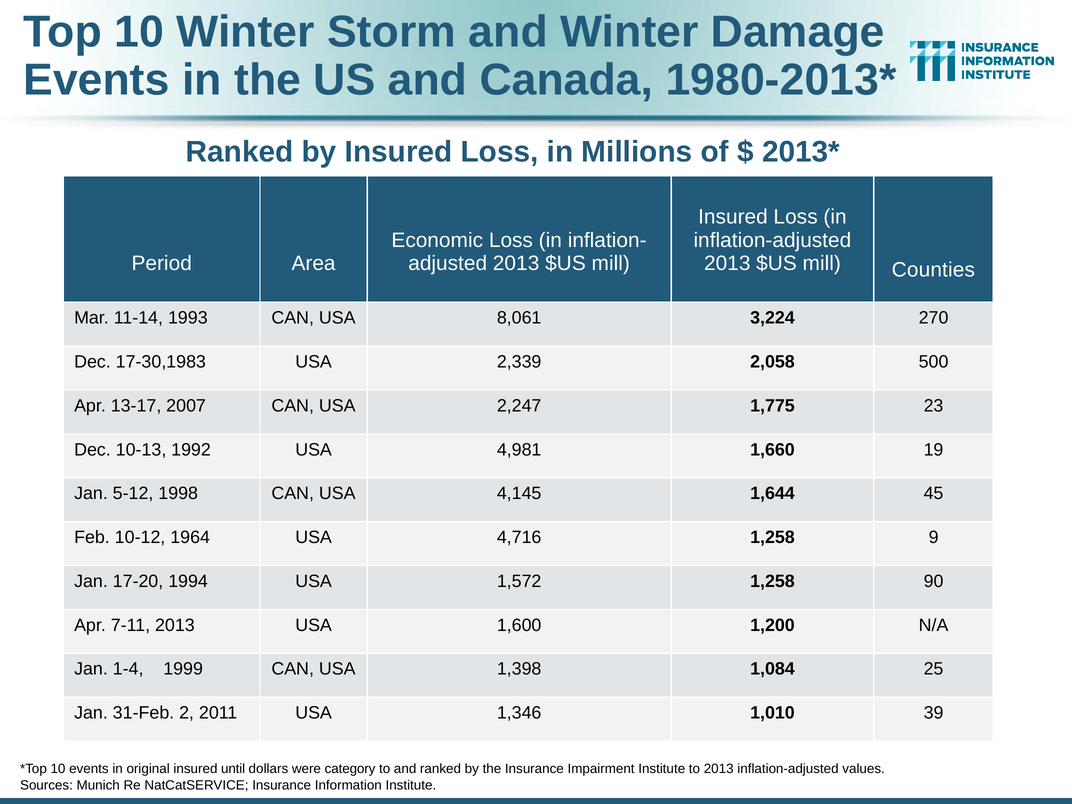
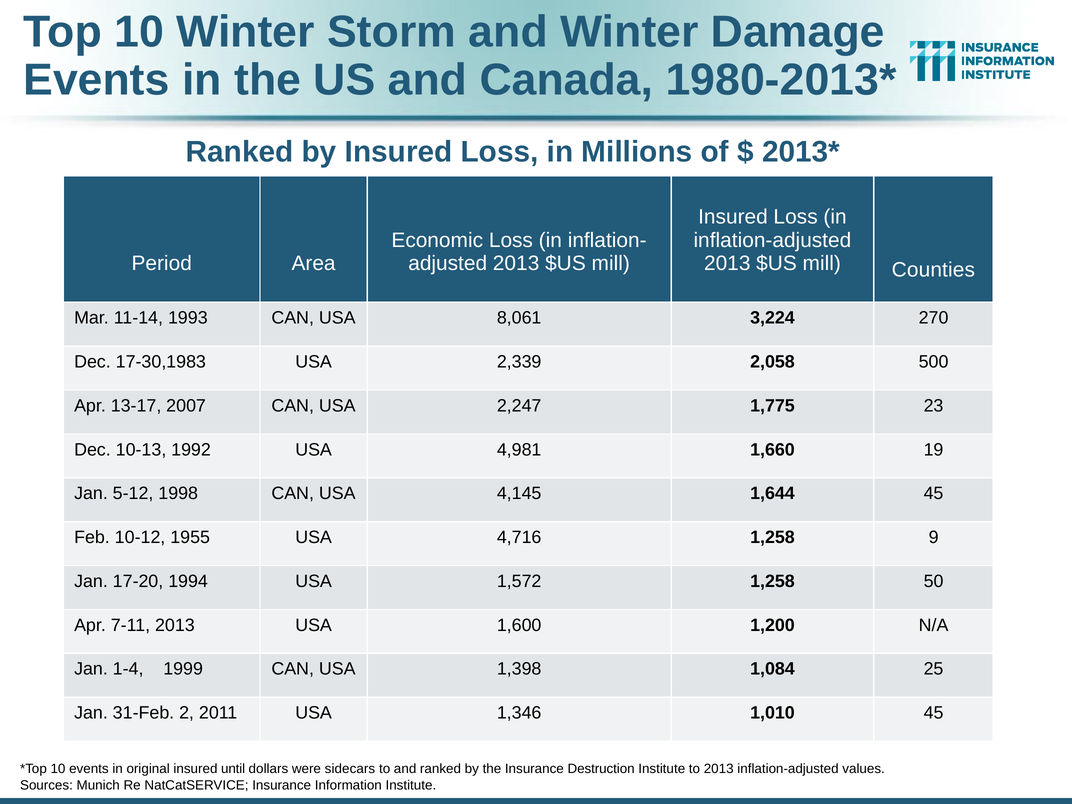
1964: 1964 -> 1955 (190, 537)
90: 90 -> 50 (934, 581)
1,010 39: 39 -> 45 (934, 713)
category: category -> sidecars (350, 769)
Impairment: Impairment -> Destruction (601, 769)
